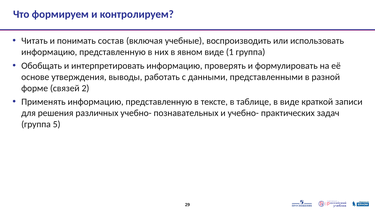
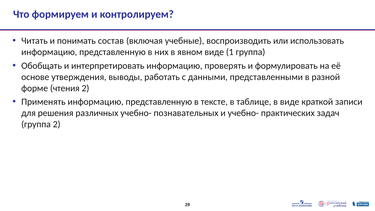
связей: связей -> чтения (65, 88)
группа 5: 5 -> 2 (57, 124)
